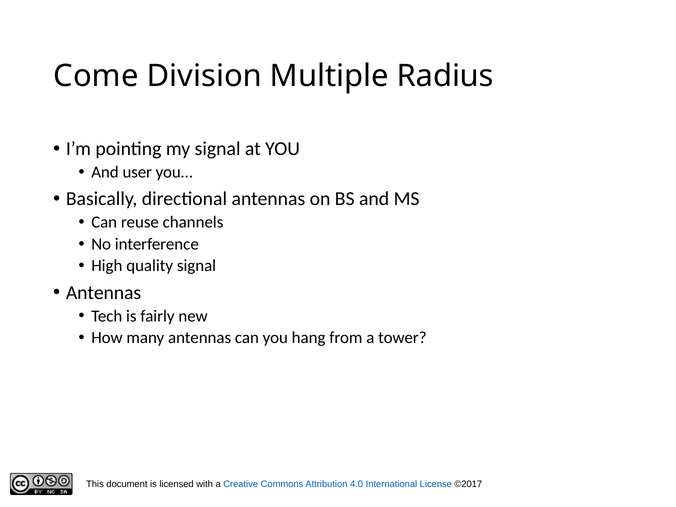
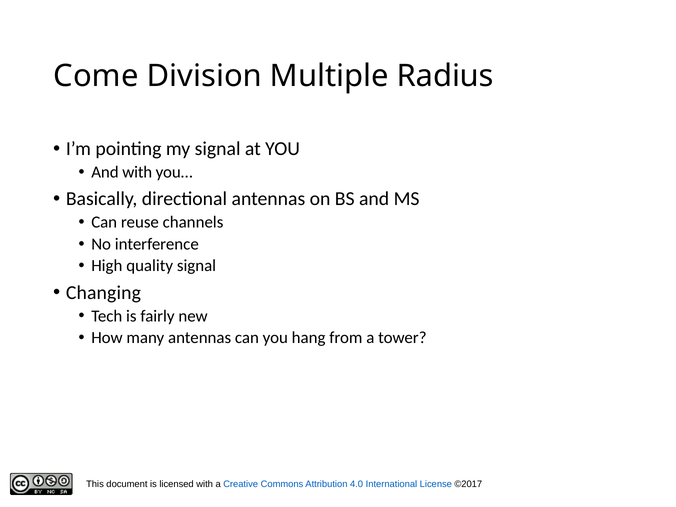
And user: user -> with (137, 172)
Antennas: Antennas -> Changing (103, 293)
